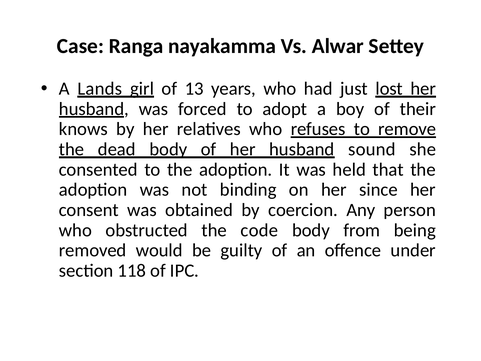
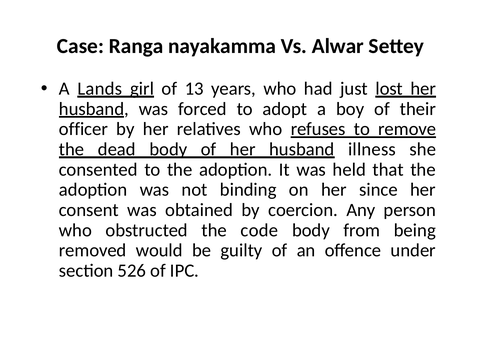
knows: knows -> officer (83, 129)
sound: sound -> illness (372, 149)
118: 118 -> 526 (132, 270)
